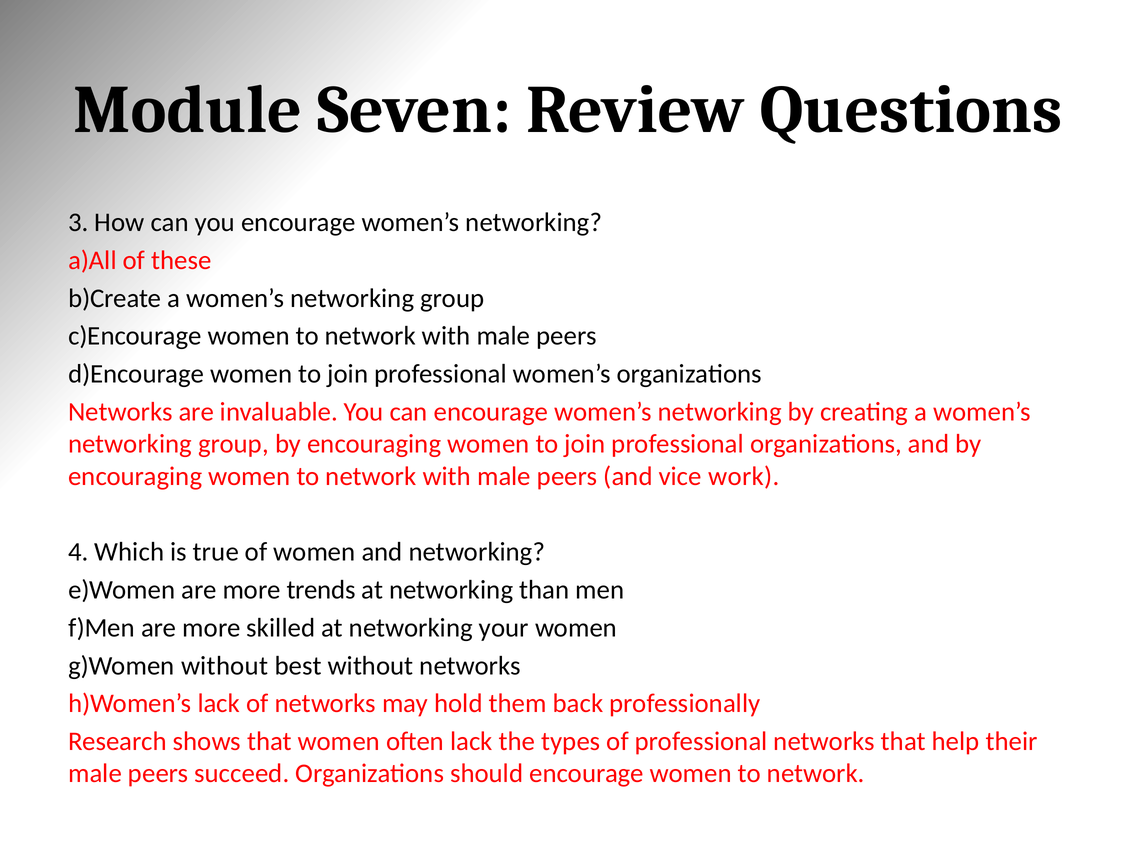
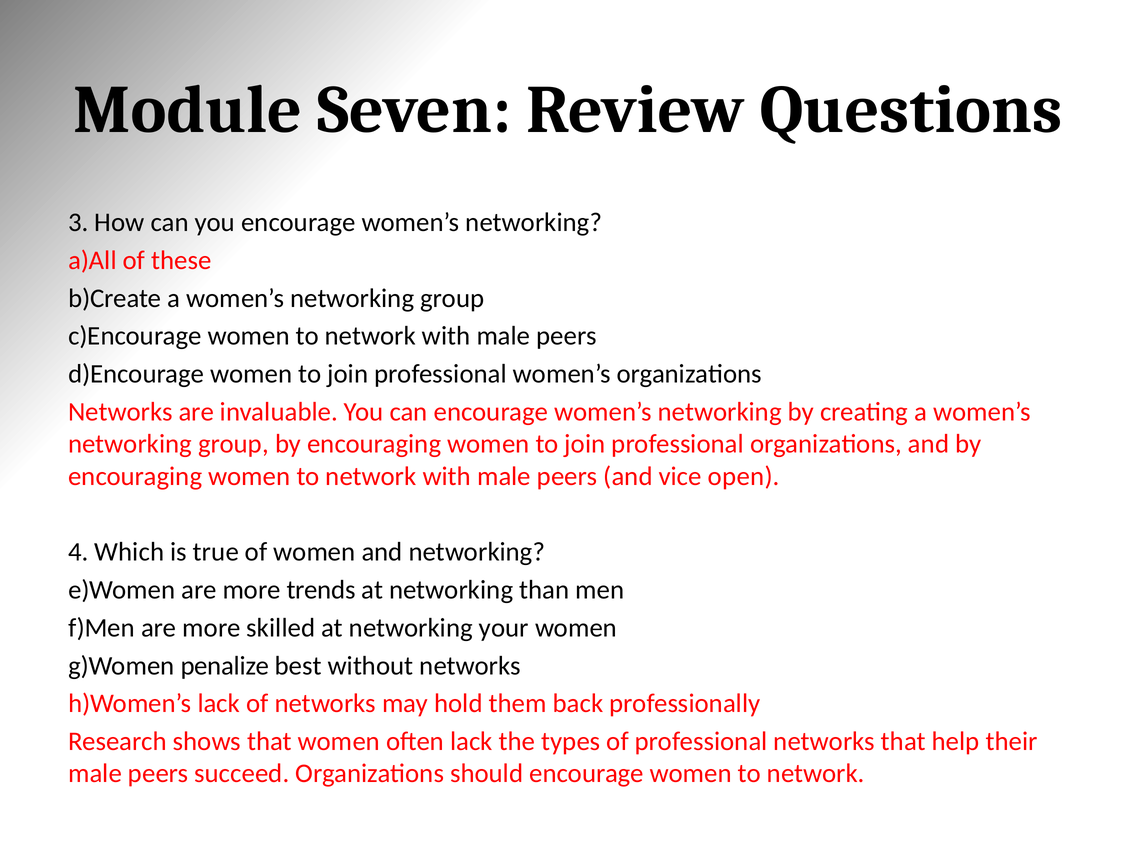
work: work -> open (744, 476)
without: without -> penalize (225, 666)
